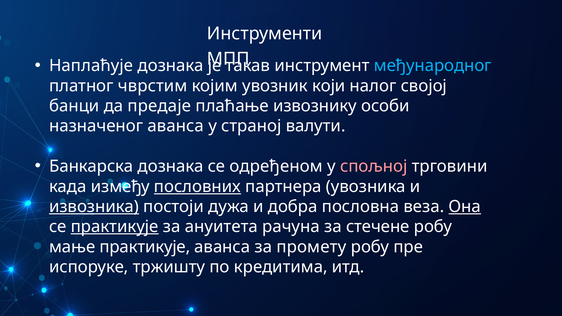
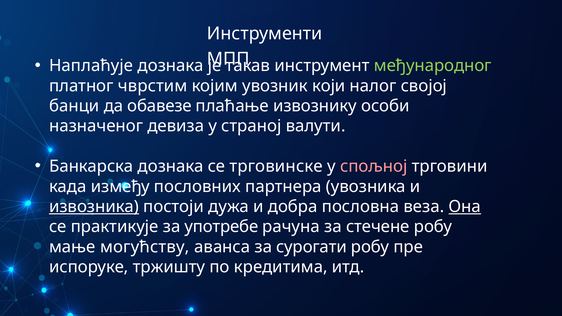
међународног colour: light blue -> light green (433, 66)
предаје: предаје -> обавезе (159, 106)
назначеног аванса: аванса -> девиза (176, 126)
одређеном: одређеном -> трговинске (276, 166)
пословних underline: present -> none (197, 187)
практикује underline: present -> none (115, 227)
ануитета: ануитета -> употребе (221, 227)
мање практикује: практикује -> могућству (145, 247)
промету: промету -> сурогати (312, 247)
